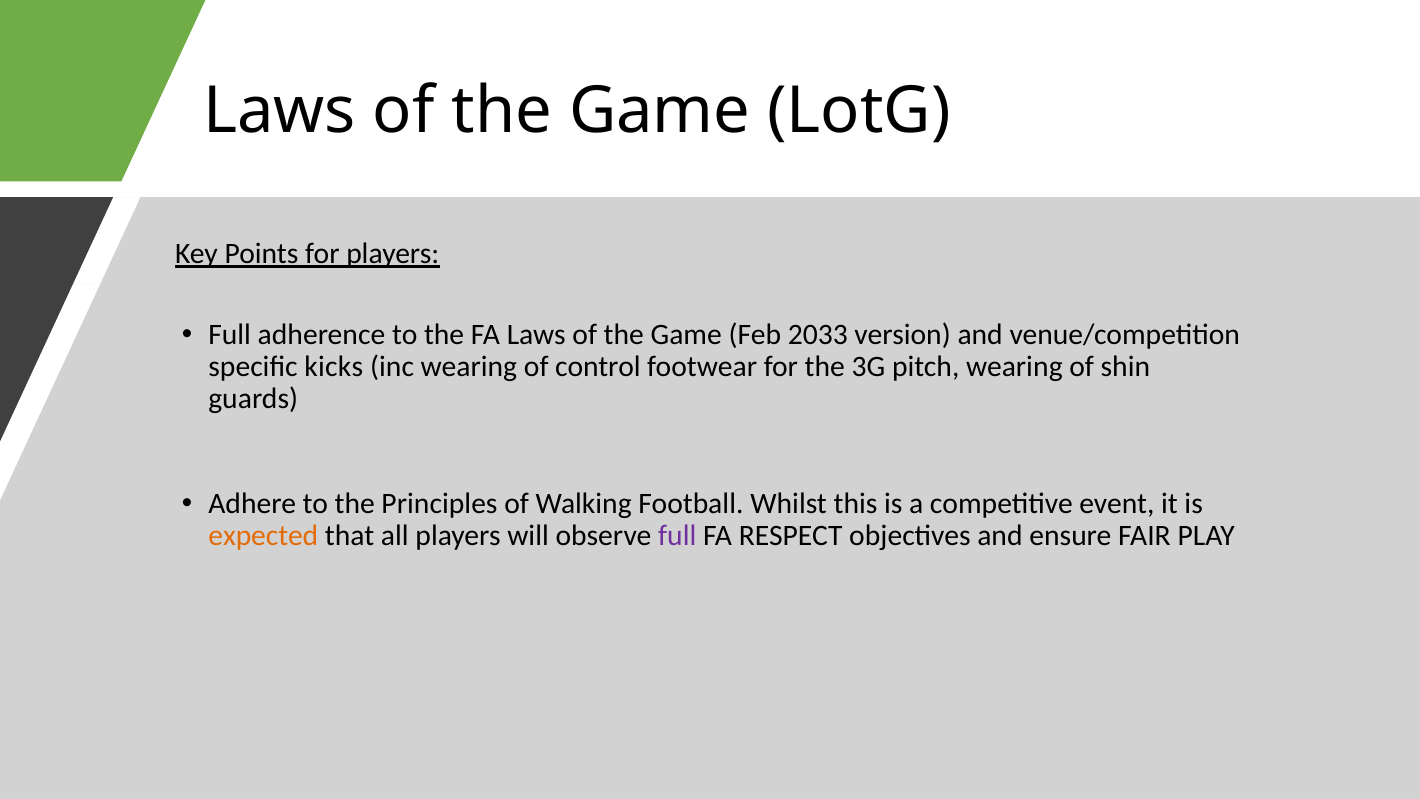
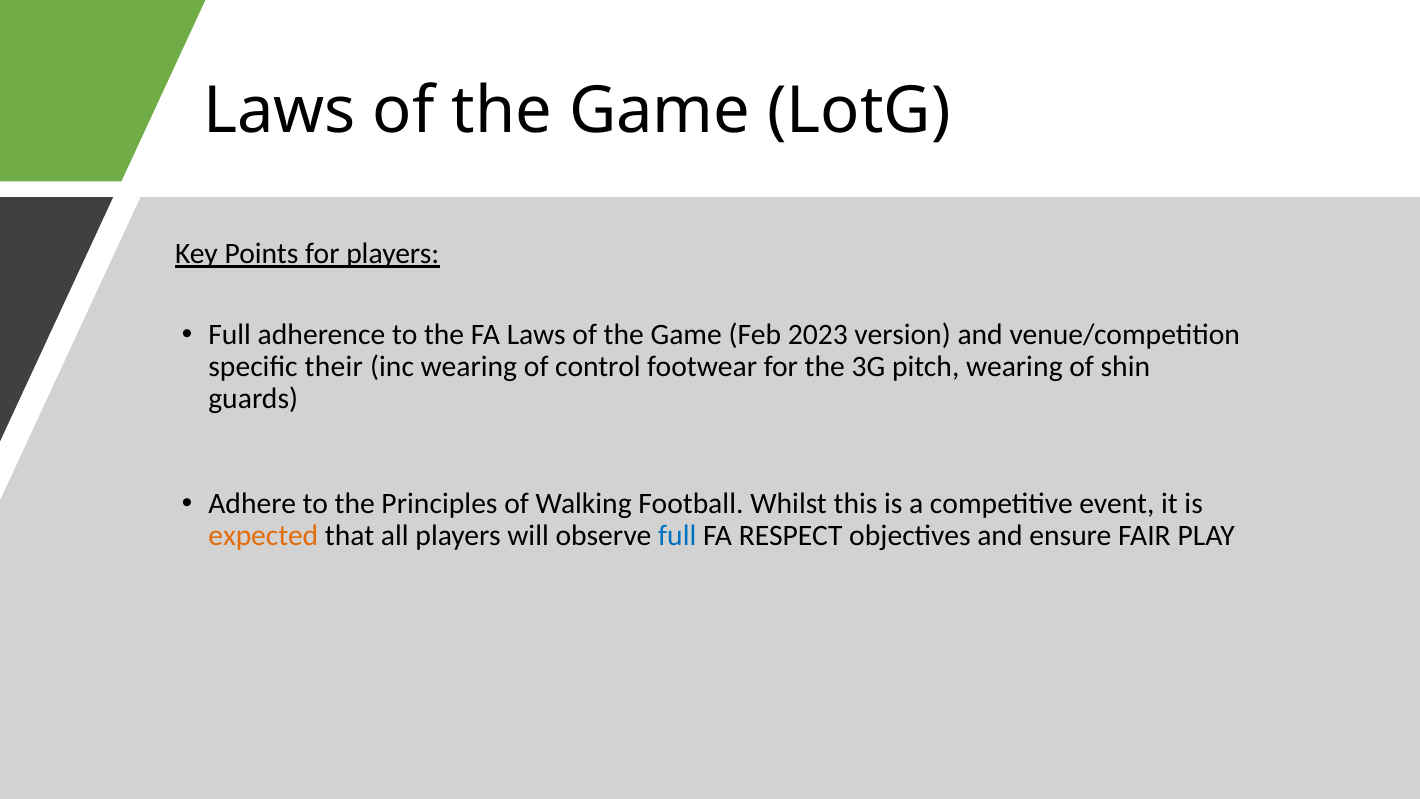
2033: 2033 -> 2023 (818, 335)
kicks: kicks -> their (334, 367)
full colour: purple -> blue (677, 536)
